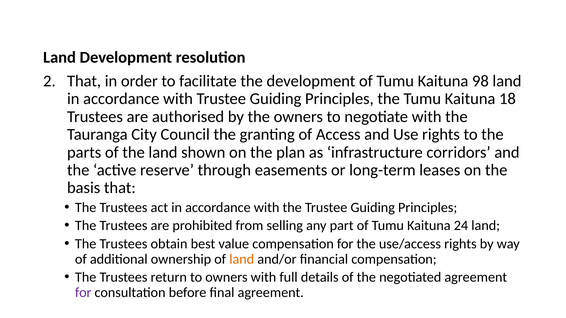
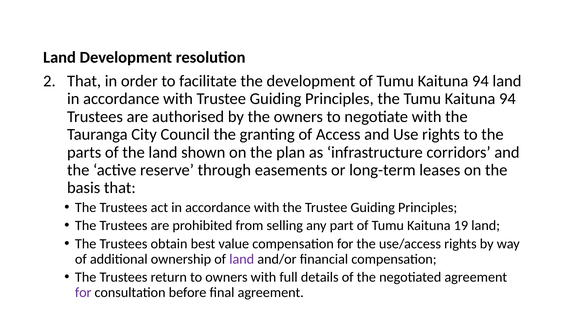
of Tumu Kaituna 98: 98 -> 94 (480, 81)
the Tumu Kaituna 18: 18 -> 94 (507, 99)
24: 24 -> 19 (461, 226)
land colour: orange -> purple (242, 259)
